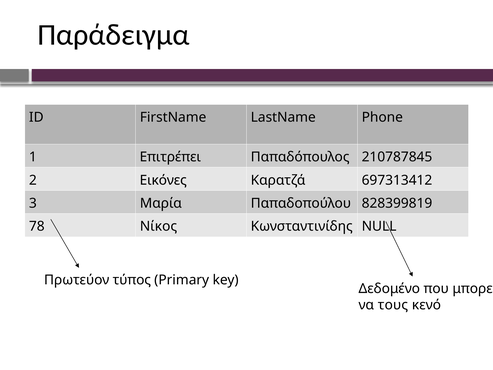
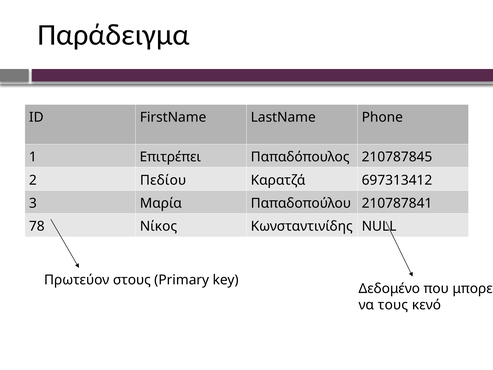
Εικόνες: Εικόνες -> Πεδίου (163, 180)
828399819: 828399819 -> 210787841 (397, 203)
τύπος: τύπος -> στους (132, 280)
